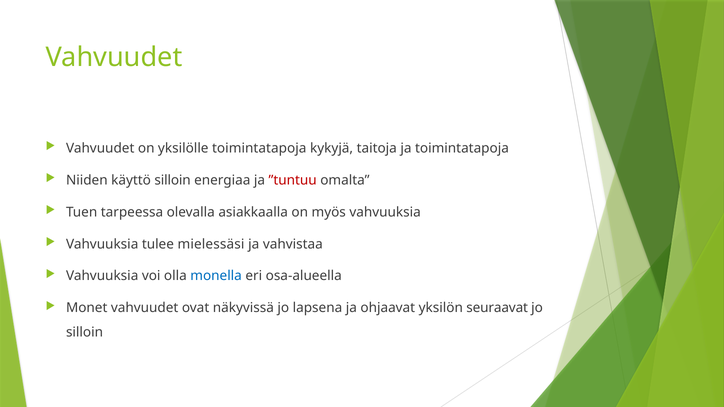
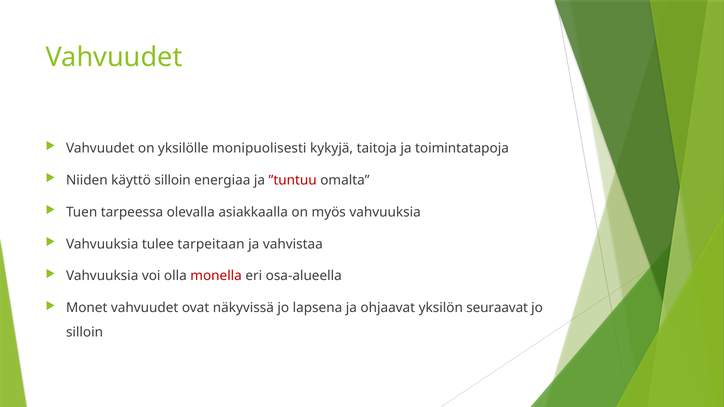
yksilölle toimintatapoja: toimintatapoja -> monipuolisesti (259, 148)
mielessäsi: mielessäsi -> tarpeitaan (211, 244)
monella colour: blue -> red (216, 276)
